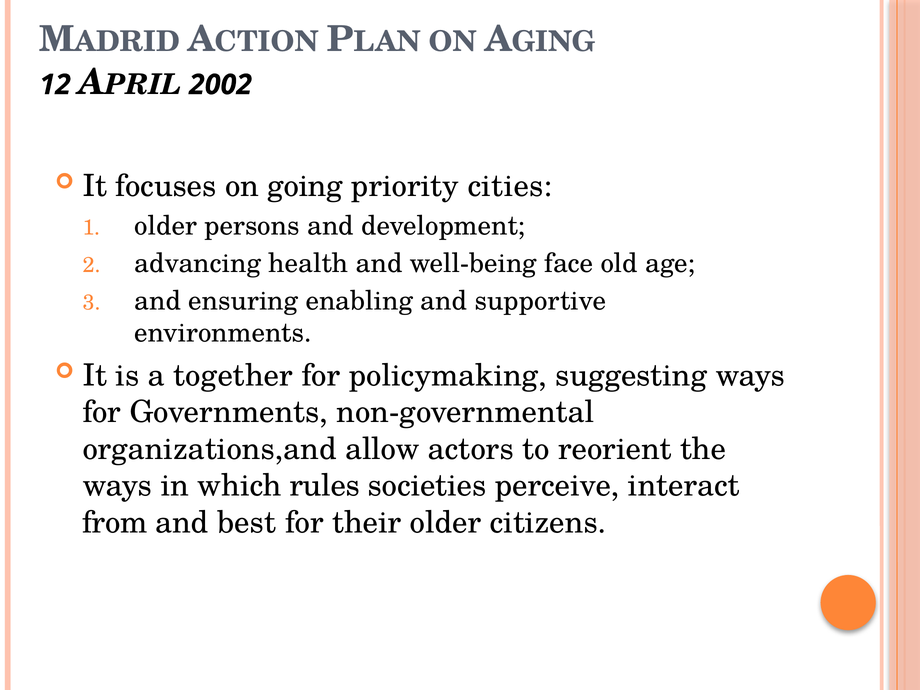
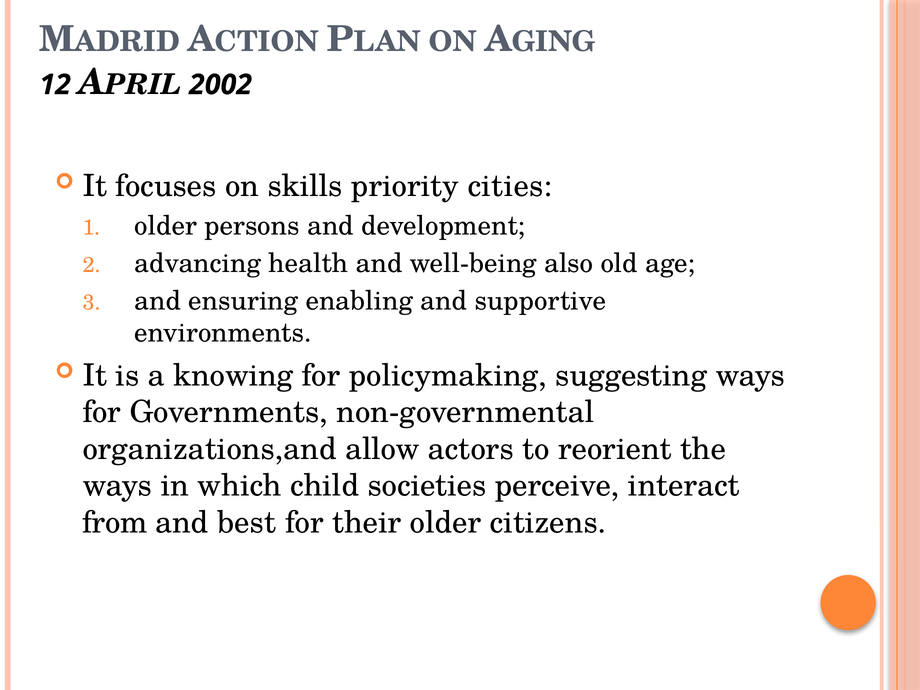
going: going -> skills (305, 186)
face: face -> also (569, 263)
together: together -> knowing (233, 375)
rules: rules -> child (325, 486)
